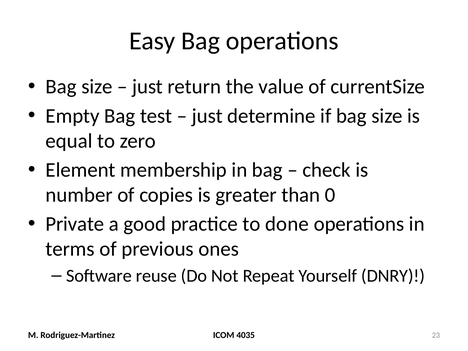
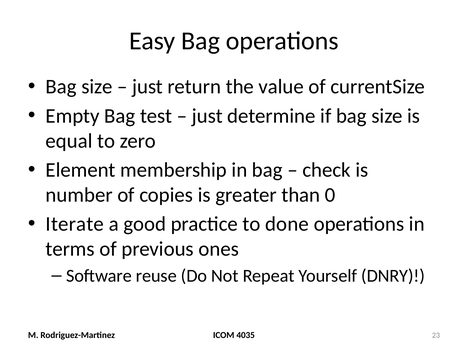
Private: Private -> Iterate (75, 224)
